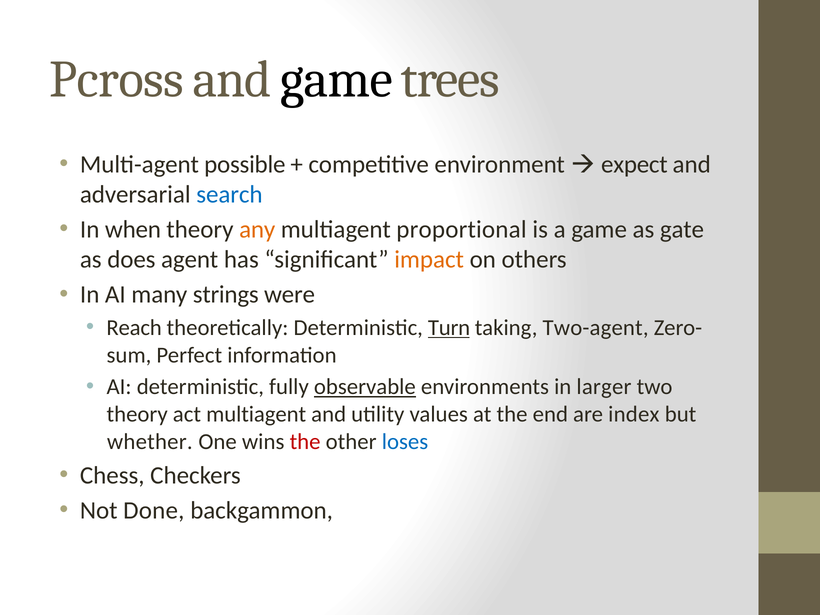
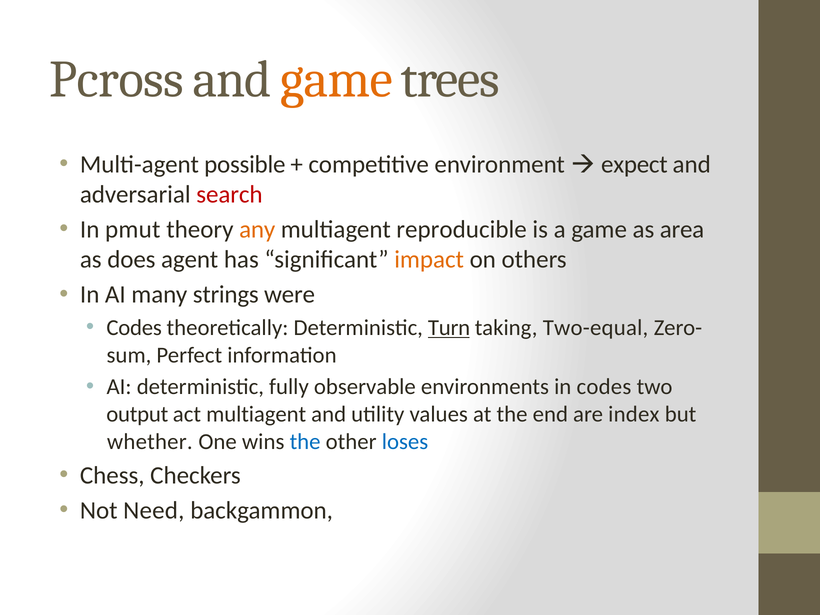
game colour: black -> orange (336, 80)
search colour: blue -> red (229, 194)
when: when -> pmut (133, 230)
proportional: proportional -> reproducible (462, 230)
gate: gate -> area (682, 230)
Reach: Reach -> Codes (134, 328)
Two-agent: Two-agent -> Two-equal (596, 328)
observable underline: present -> none (365, 387)
in larger: larger -> codes (604, 387)
theory: theory -> output (137, 414)
the colour: red -> blue (305, 442)
Done: Done -> Need (154, 511)
